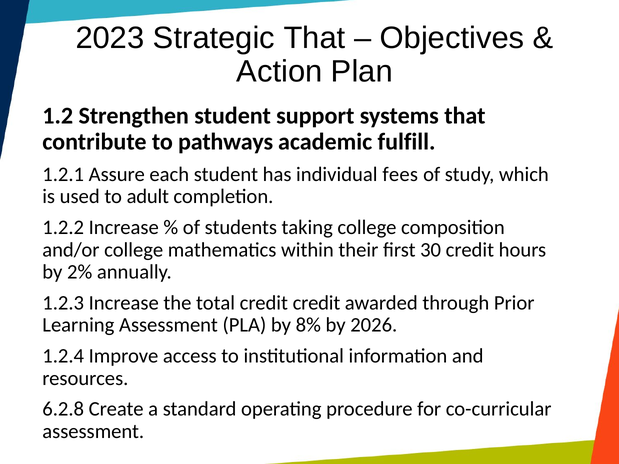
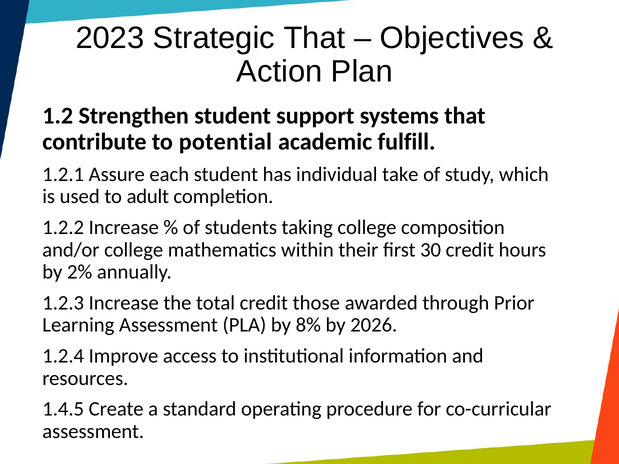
pathways: pathways -> potential (225, 142)
fees: fees -> take (400, 174)
credit credit: credit -> those (316, 303)
6.2.8: 6.2.8 -> 1.4.5 (63, 409)
